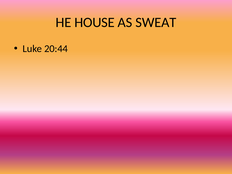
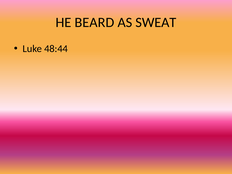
HOUSE: HOUSE -> BEARD (94, 22)
20:44: 20:44 -> 48:44 (56, 49)
